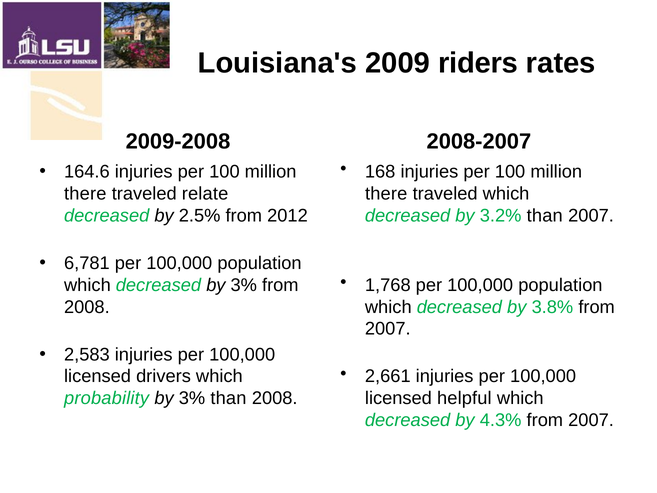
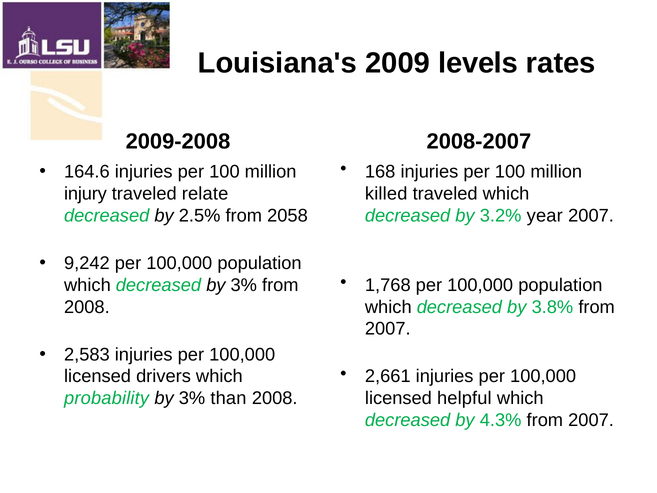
riders: riders -> levels (478, 63)
there: there -> injury (85, 194)
there: there -> killed (386, 194)
2012: 2012 -> 2058 (287, 216)
3.2% than: than -> year (545, 216)
6,781: 6,781 -> 9,242 (87, 263)
